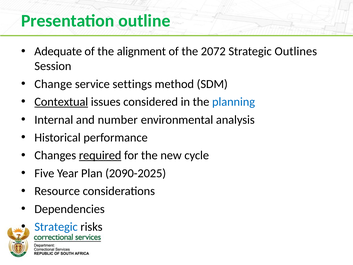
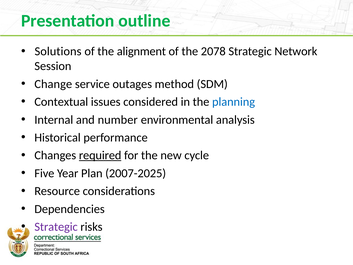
Adequate: Adequate -> Solutions (58, 51)
2072: 2072 -> 2078 (213, 51)
Outlines: Outlines -> Network (296, 51)
settings: settings -> outages (132, 84)
Contextual underline: present -> none (61, 102)
2090-2025: 2090-2025 -> 2007-2025 (136, 173)
Strategic colour: blue -> purple (56, 227)
